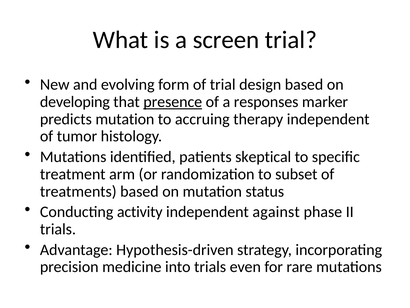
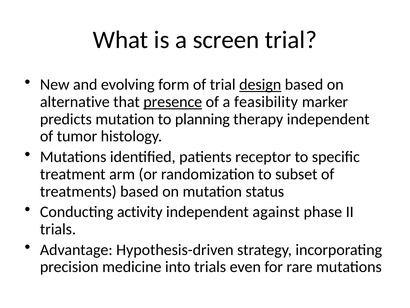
design underline: none -> present (260, 84)
developing: developing -> alternative (75, 102)
responses: responses -> feasibility (266, 102)
accruing: accruing -> planning (202, 119)
skeptical: skeptical -> receptor (263, 157)
